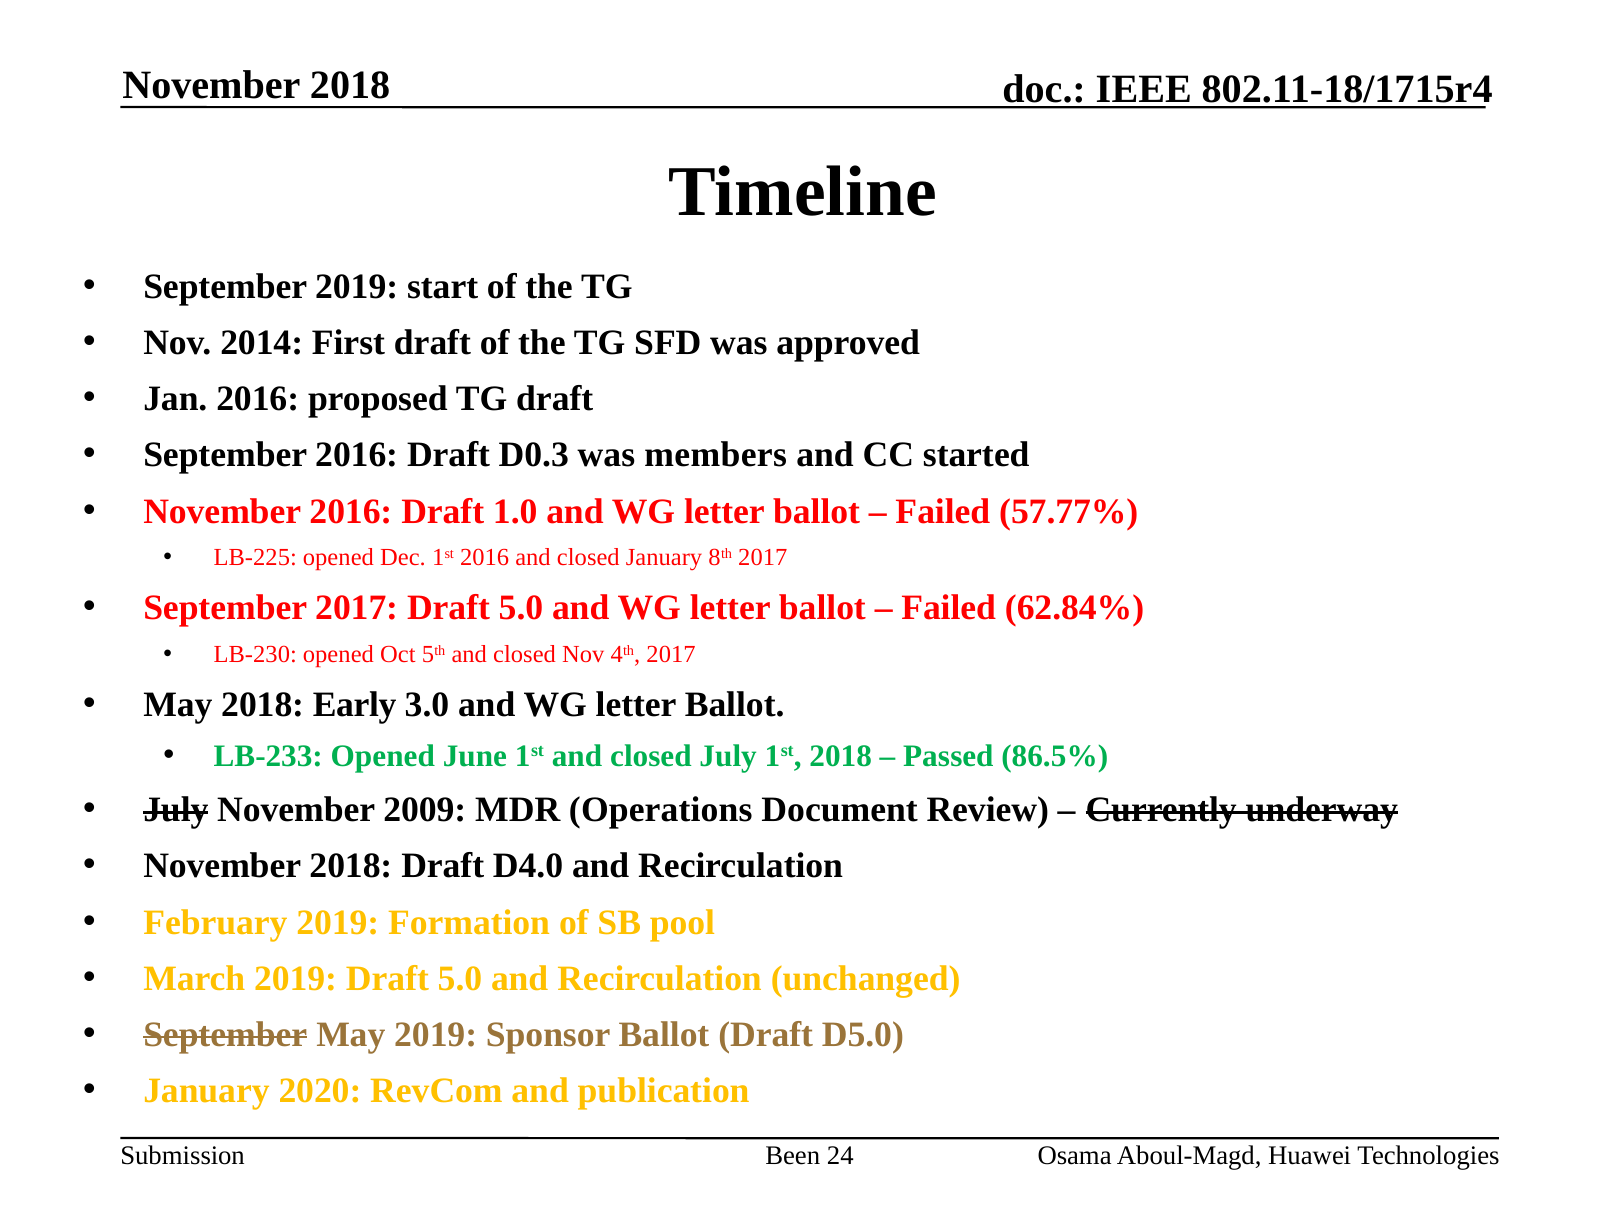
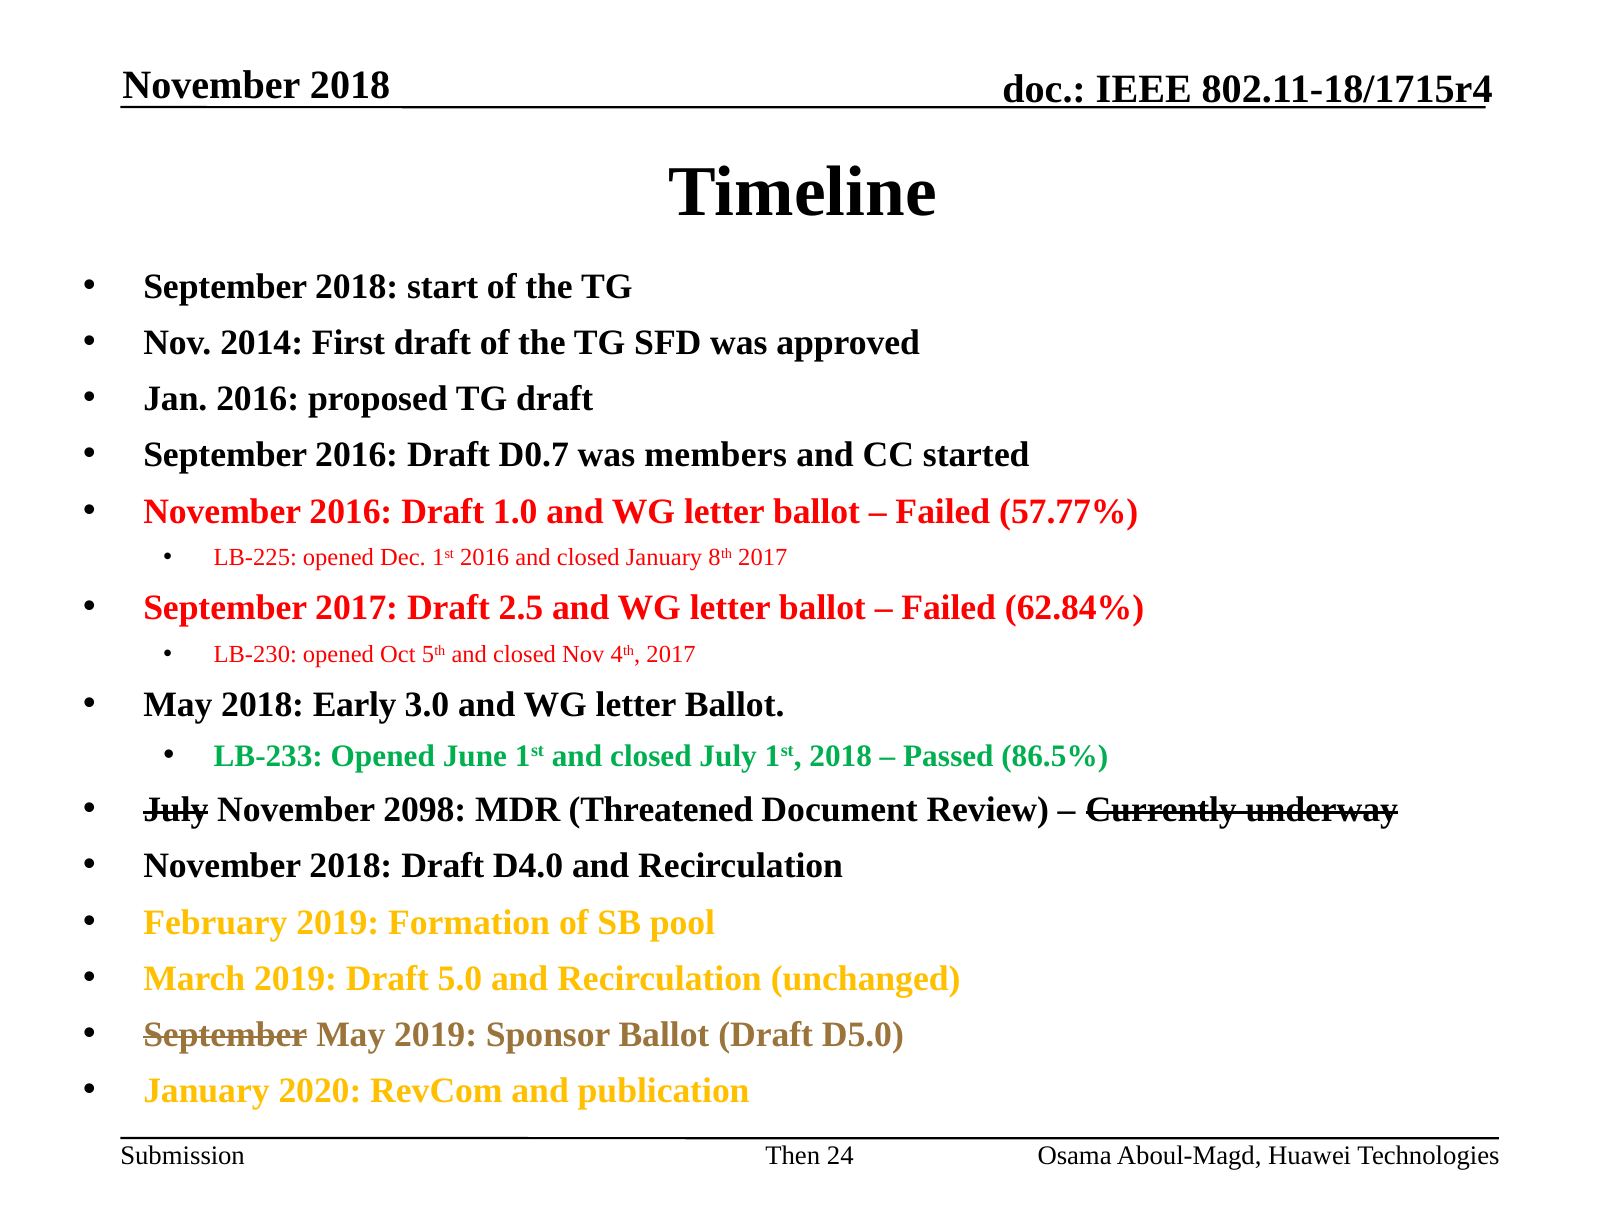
September 2019: 2019 -> 2018 (357, 286)
D0.3: D0.3 -> D0.7 (534, 455)
2017 Draft 5.0: 5.0 -> 2.5 (521, 608)
2009: 2009 -> 2098 (425, 810)
Operations: Operations -> Threatened (661, 810)
Been: Been -> Then (793, 1155)
